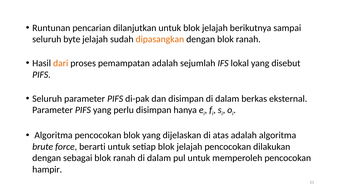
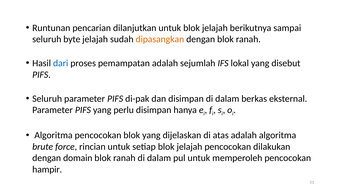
dari colour: orange -> blue (61, 63)
berarti: berarti -> rincian (92, 147)
sebagai: sebagai -> domain (78, 158)
